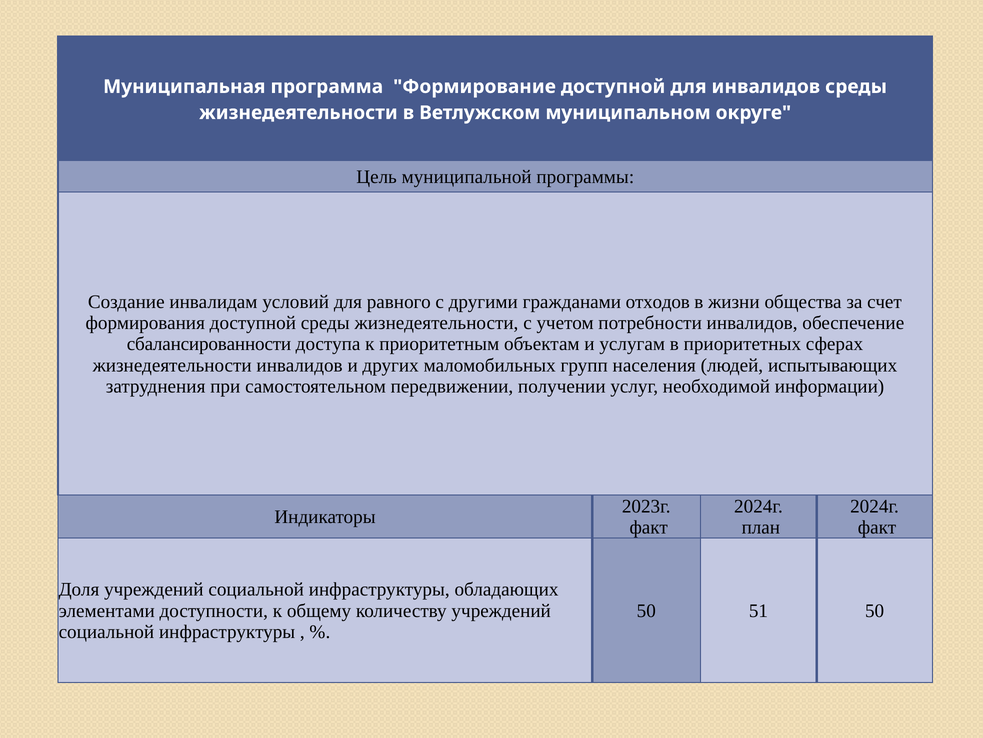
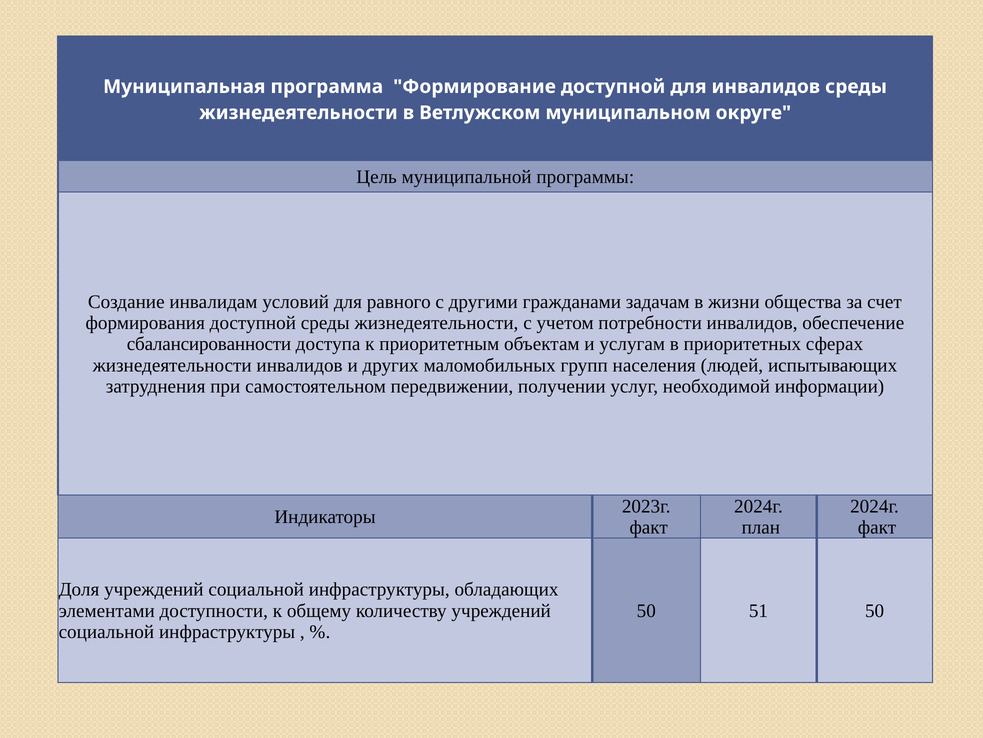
отходов: отходов -> задачам (658, 301)
